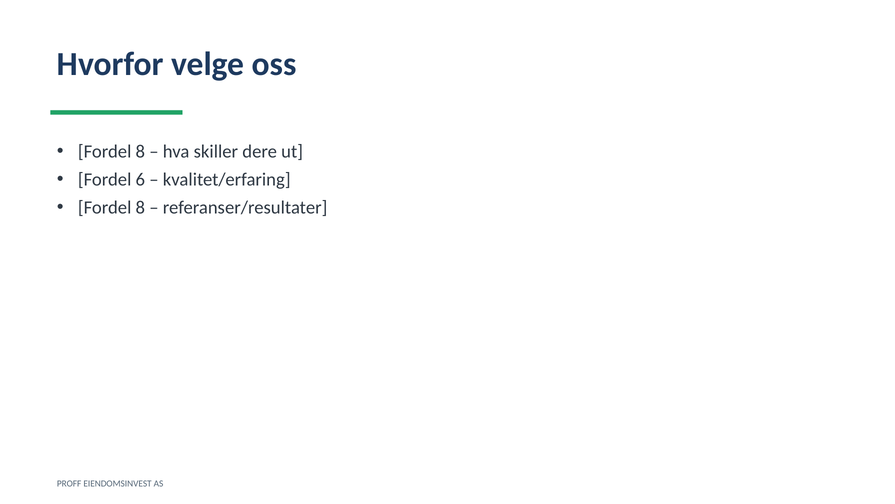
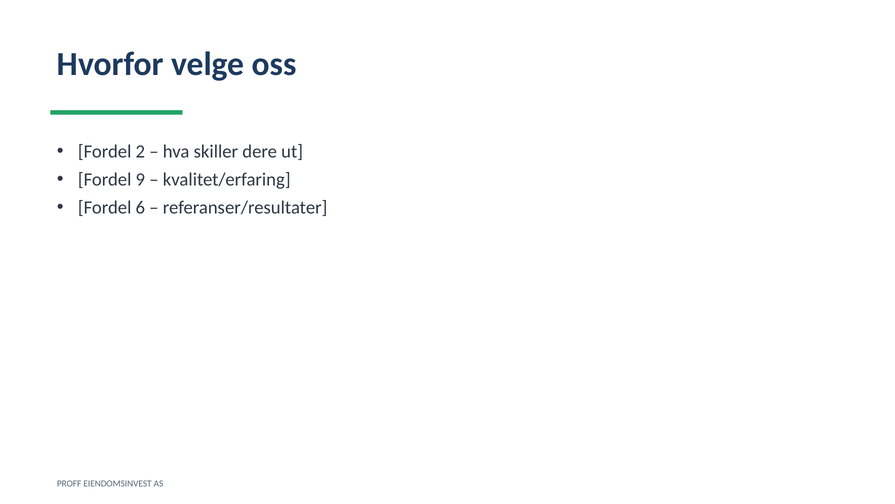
8: 8 -> 2 (140, 152)
6: 6 -> 9 (140, 180)
8: 8 -> 6 (140, 208)
